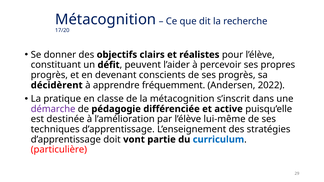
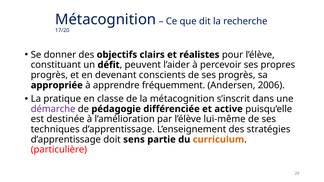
décidèrent: décidèrent -> appropriée (57, 85)
2022: 2022 -> 2006 (271, 85)
vont: vont -> sens (134, 140)
curriculum colour: blue -> orange (218, 140)
